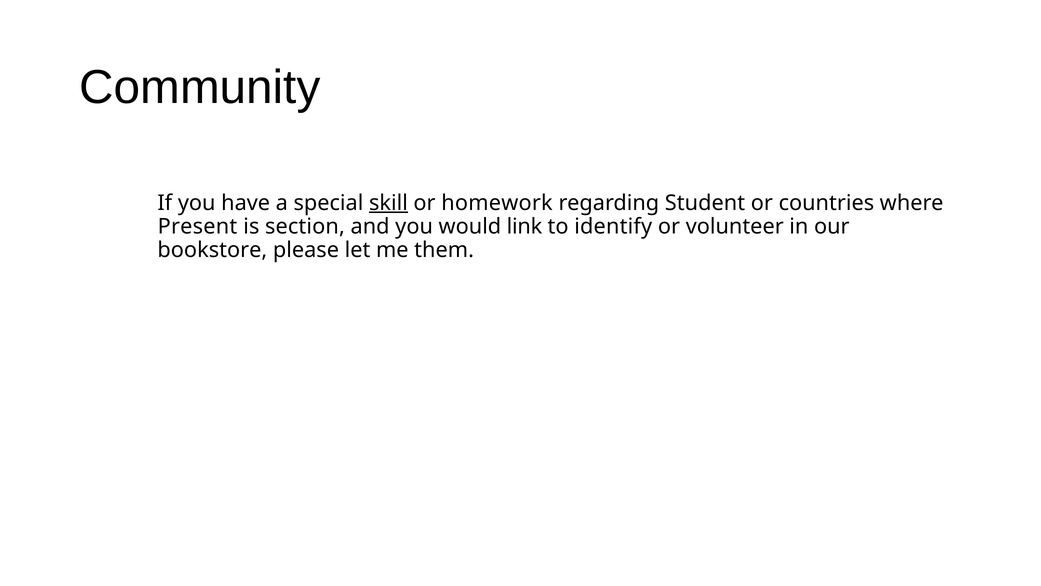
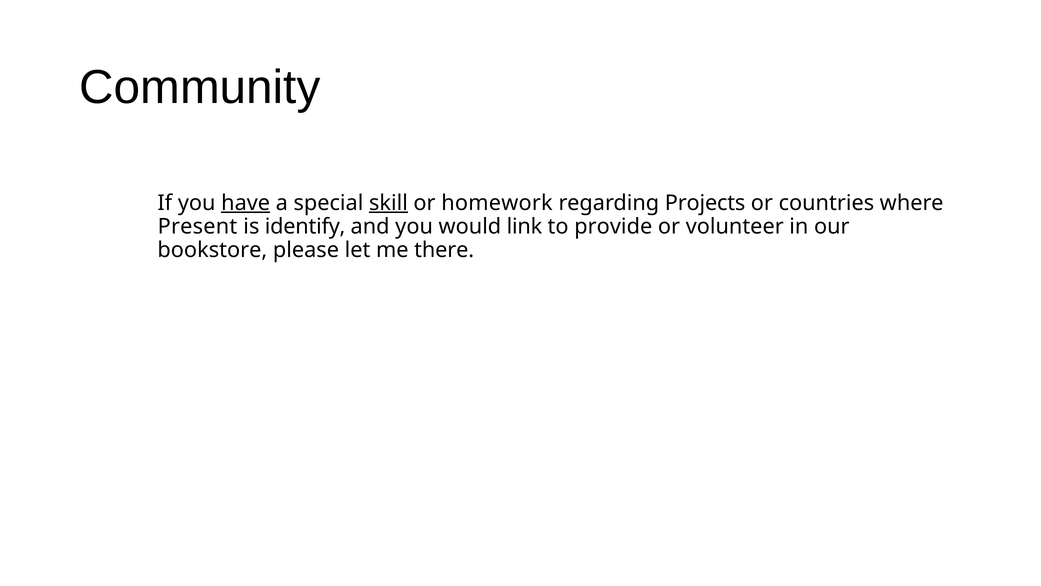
have underline: none -> present (246, 203)
Student: Student -> Projects (705, 203)
section: section -> identify (305, 226)
identify: identify -> provide (613, 226)
them: them -> there (444, 250)
